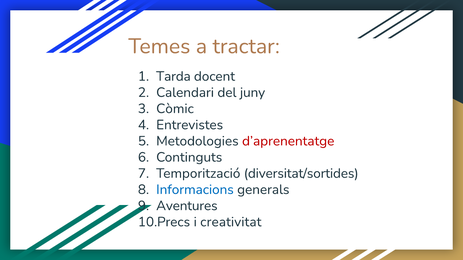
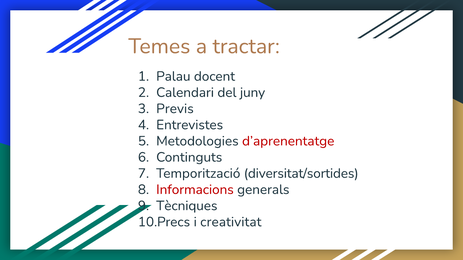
Tarda: Tarda -> Palau (173, 76)
Còmic: Còmic -> Previs (175, 109)
Informacions colour: blue -> red (195, 190)
Aventures: Aventures -> Tècniques (187, 206)
